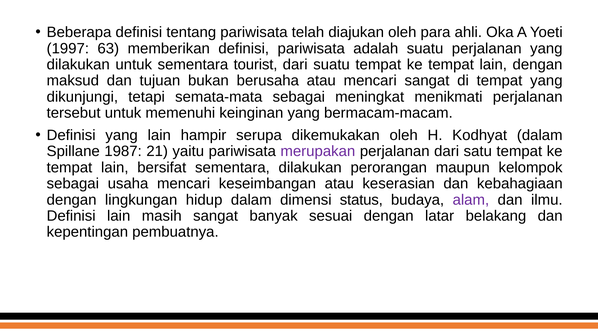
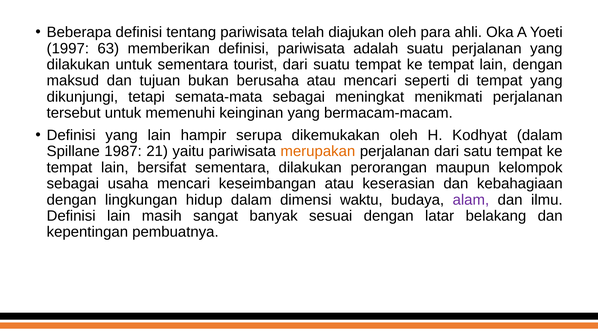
mencari sangat: sangat -> seperti (427, 81)
merupakan colour: purple -> orange (318, 152)
status: status -> waktu (361, 200)
